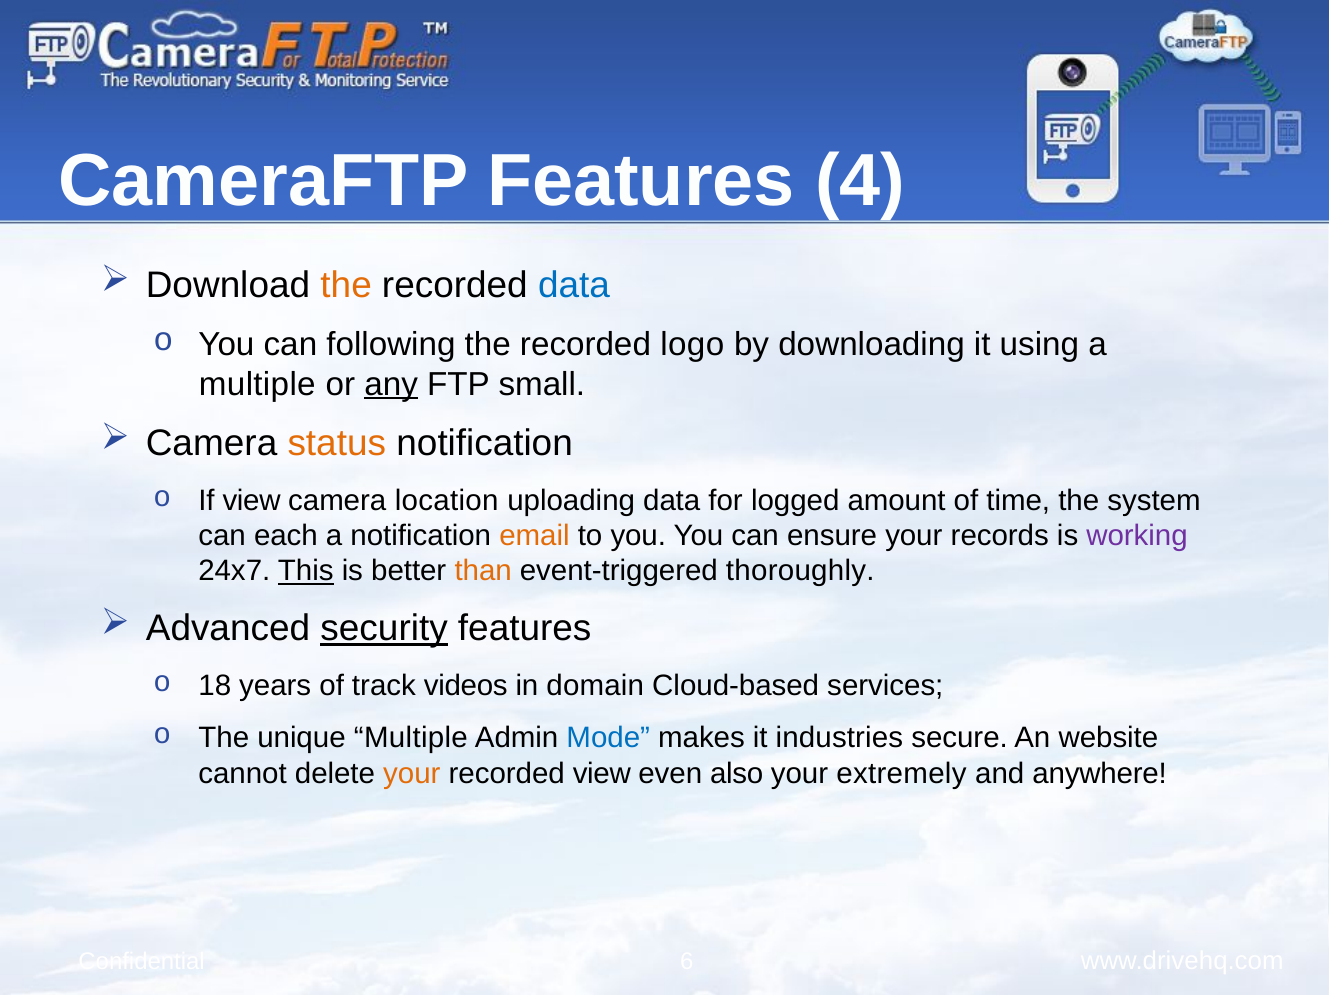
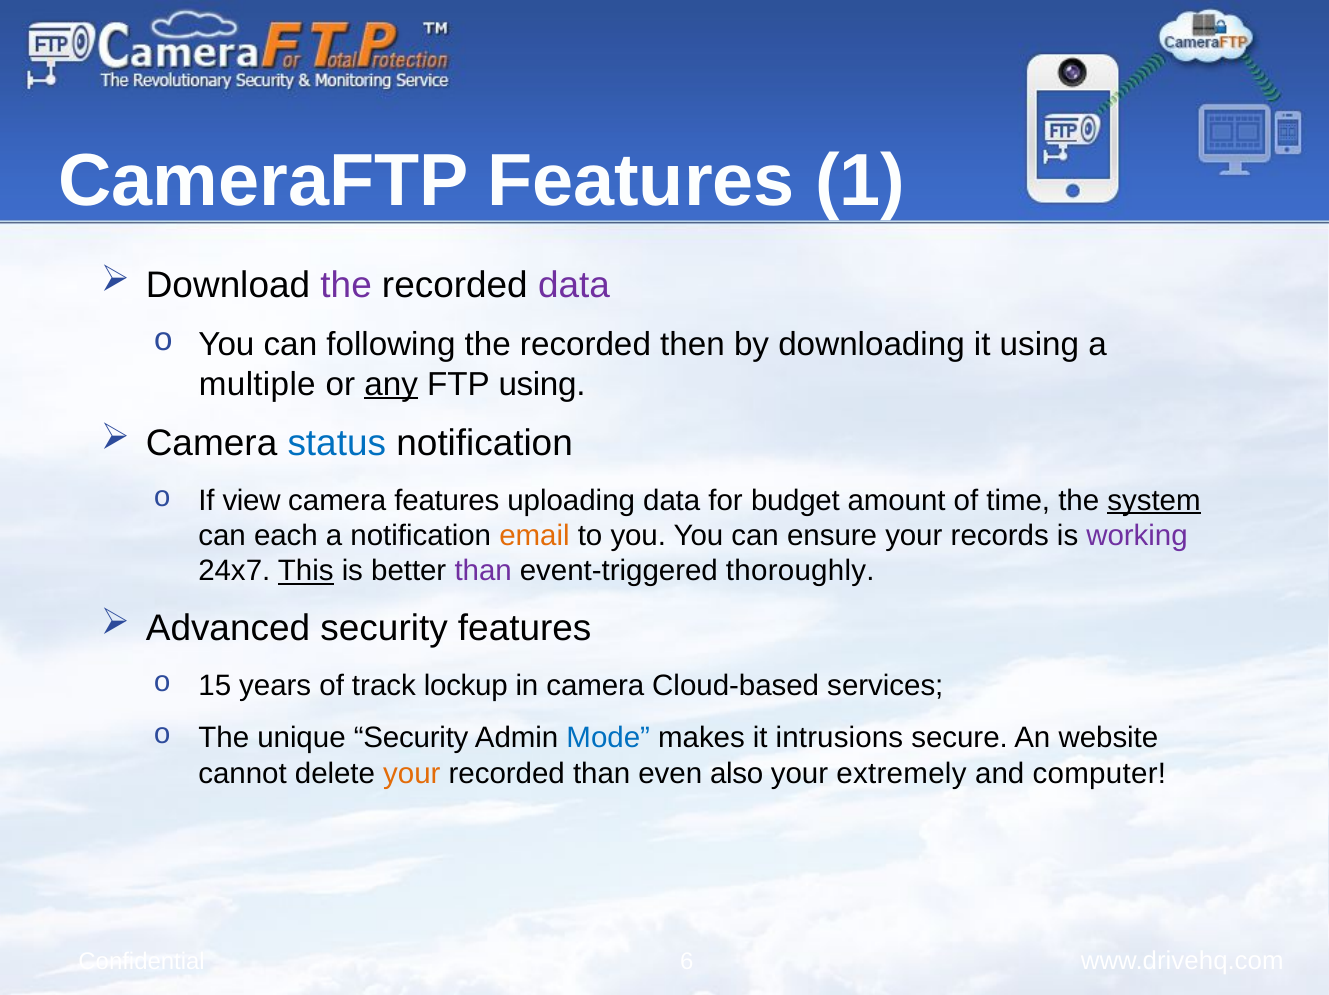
4: 4 -> 1 (860, 181)
the colour: orange -> purple (346, 285)
data colour: blue -> purple (574, 285)
logo: logo -> then (693, 344)
FTP small: small -> using (542, 384)
status colour: orange -> blue (337, 444)
camera location: location -> features (447, 500)
logged: logged -> budget (795, 500)
system underline: none -> present (1154, 500)
than colour: orange -> purple (483, 571)
security underline: present -> none (384, 629)
18: 18 -> 15 (215, 685)
videos: videos -> lockup (466, 685)
in domain: domain -> camera (595, 685)
unique Multiple: Multiple -> Security (411, 738)
industries: industries -> intrusions (839, 738)
recorded view: view -> than (602, 774)
anywhere: anywhere -> computer (1099, 774)
